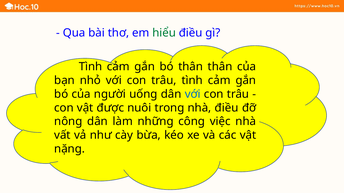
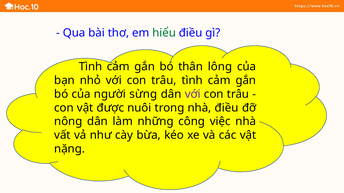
thân thân: thân -> lông (220, 67)
uống: uống -> sừng (143, 94)
với colour: blue -> purple (193, 94)
